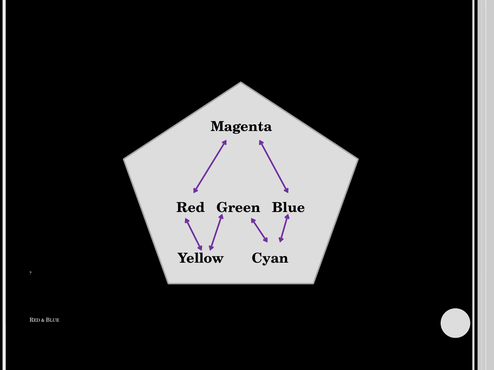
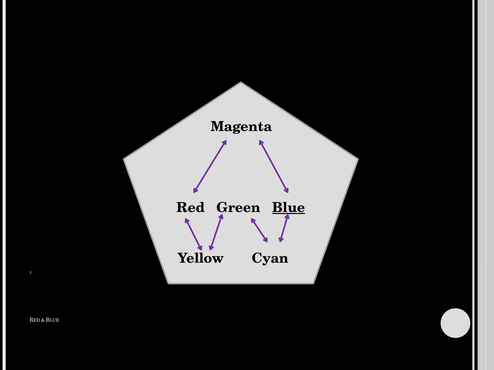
Blue underline: none -> present (289, 208)
